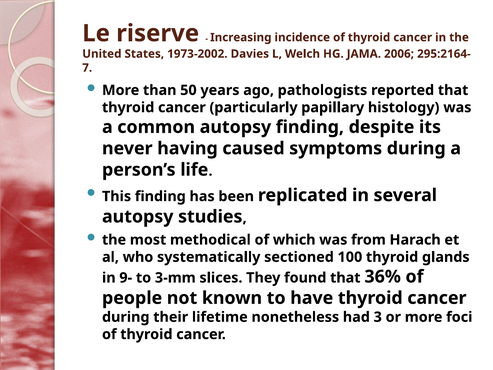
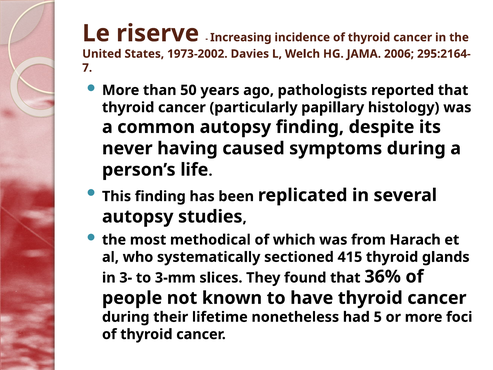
100: 100 -> 415 (350, 257)
9-: 9- -> 3- (126, 278)
3: 3 -> 5 (378, 317)
